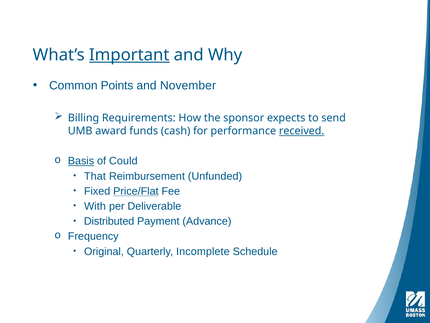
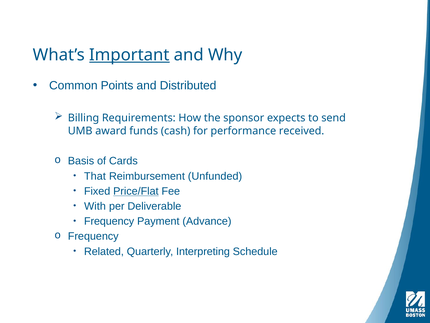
November: November -> Distributed (188, 85)
received underline: present -> none (302, 131)
Basis underline: present -> none (81, 161)
Could: Could -> Cards (123, 161)
Distributed: Distributed -> Frequency (109, 221)
Original: Original -> Related (104, 251)
Incomplete: Incomplete -> Interpreting (203, 251)
